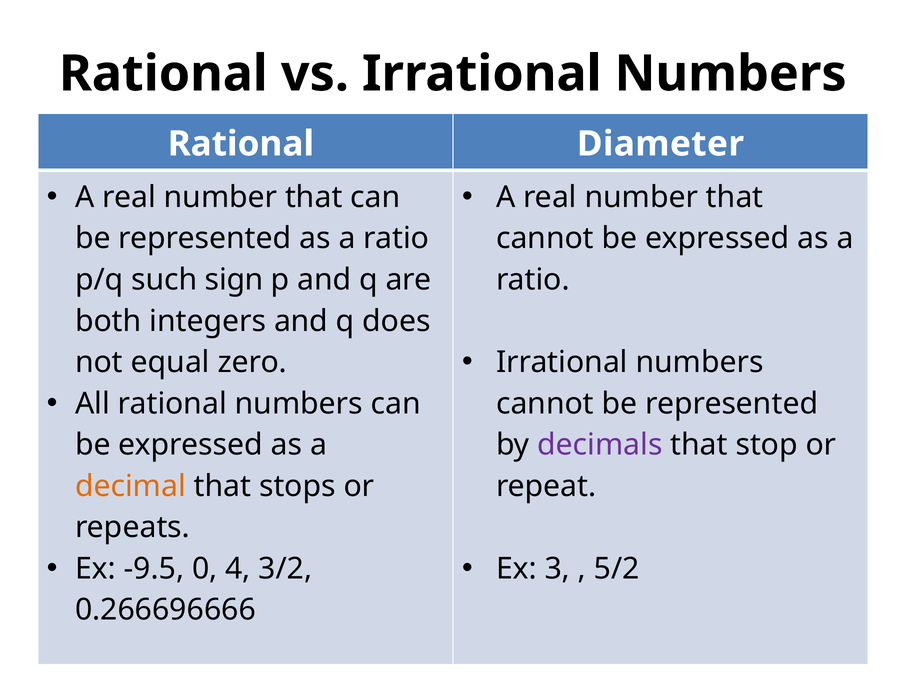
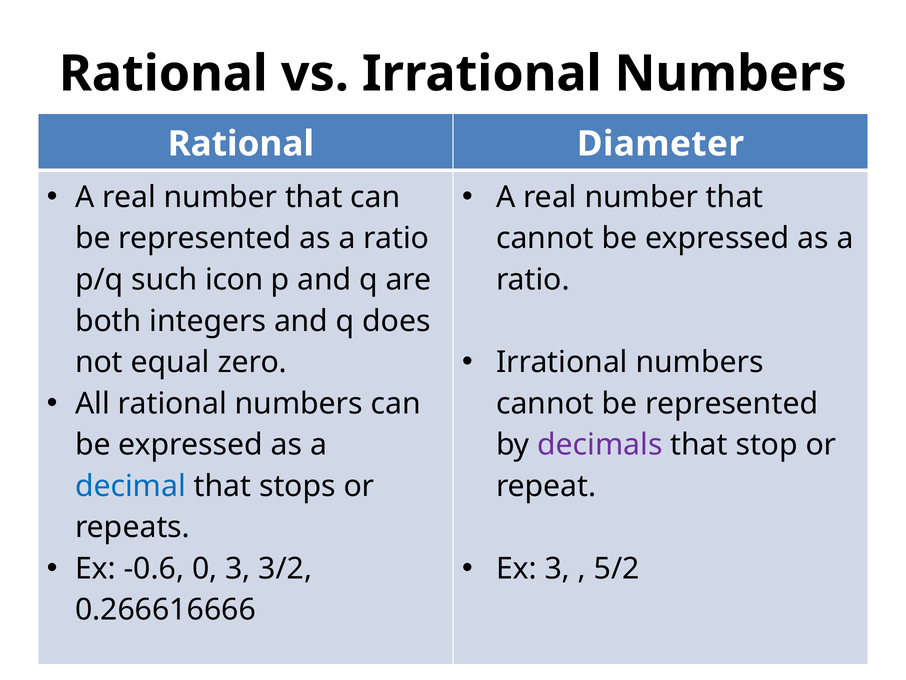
sign: sign -> icon (234, 280)
decimal colour: orange -> blue (131, 486)
-9.5: -9.5 -> -0.6 (154, 568)
0 4: 4 -> 3 (238, 568)
0.266696666: 0.266696666 -> 0.266616666 (165, 609)
